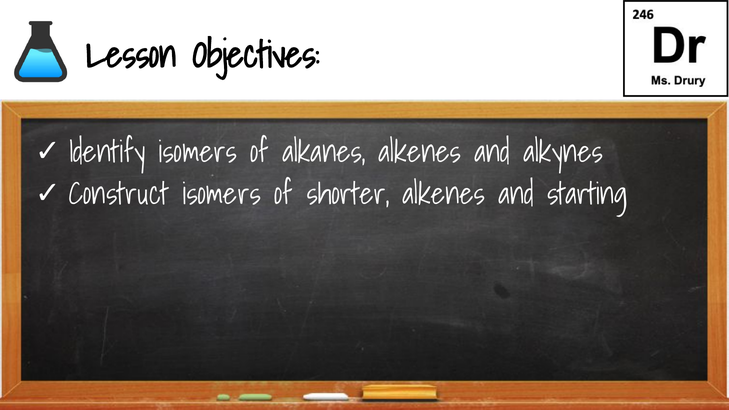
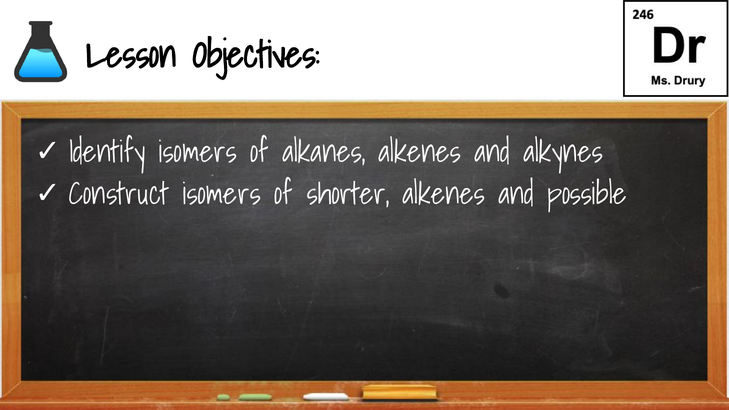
starting: starting -> possible (587, 194)
